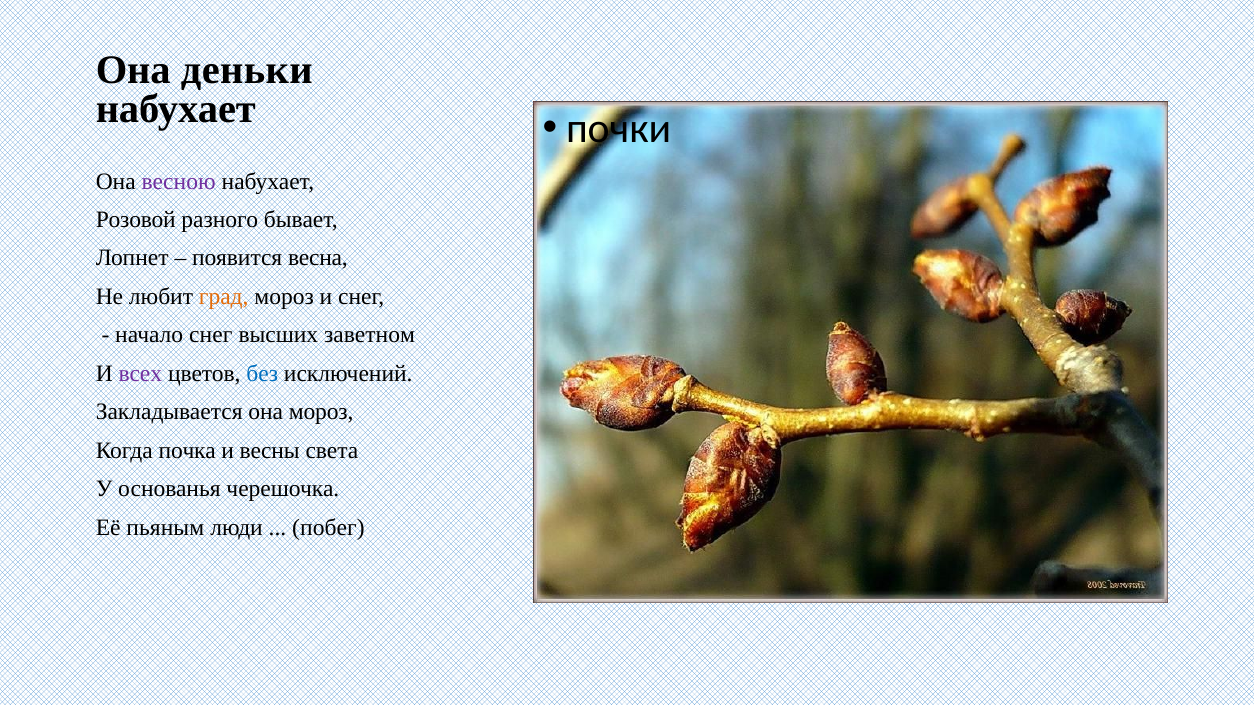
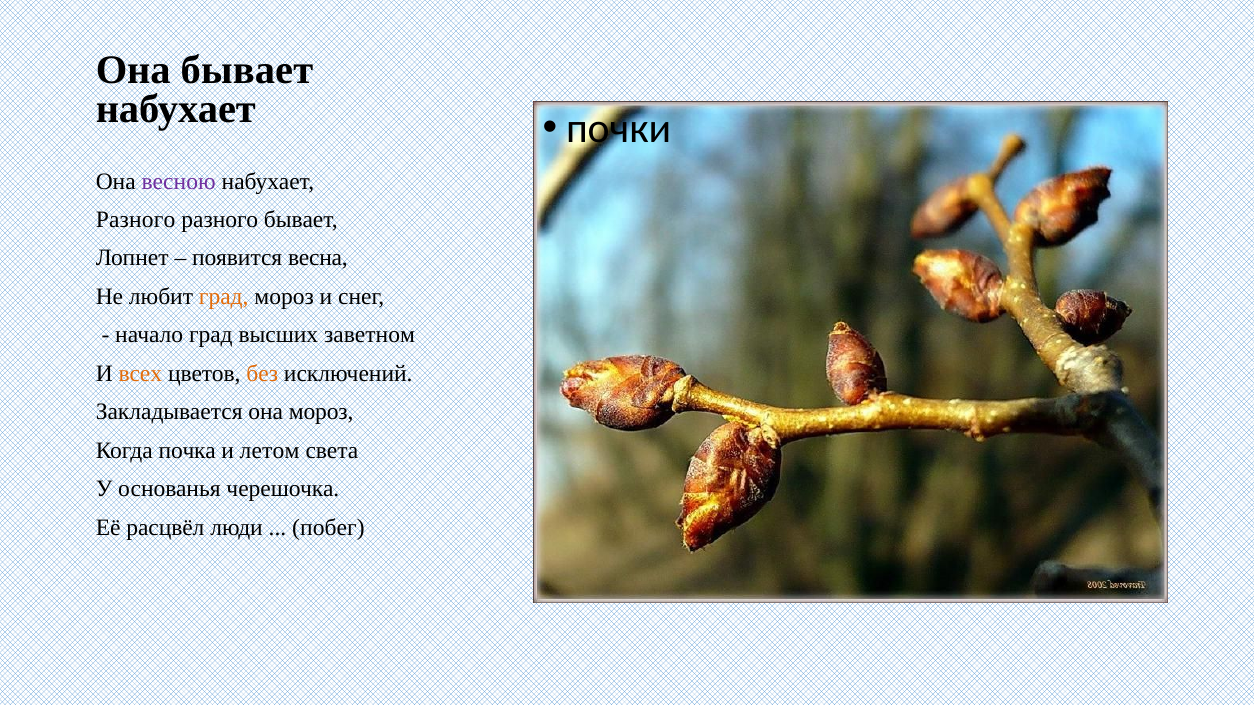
Она деньки: деньки -> бывает (247, 70)
Розовой: Розовой -> Разного (136, 220)
начало снег: снег -> град (211, 335)
всех colour: purple -> orange (140, 374)
без colour: blue -> orange (262, 374)
весны: весны -> летом (270, 451)
пьяным: пьяным -> расцвёл (165, 528)
